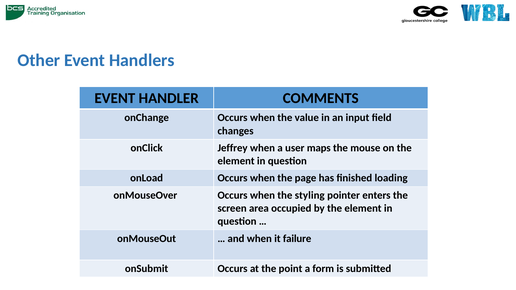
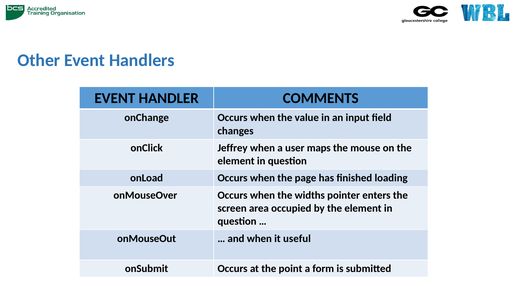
styling: styling -> widths (310, 195)
failure: failure -> useful (297, 239)
